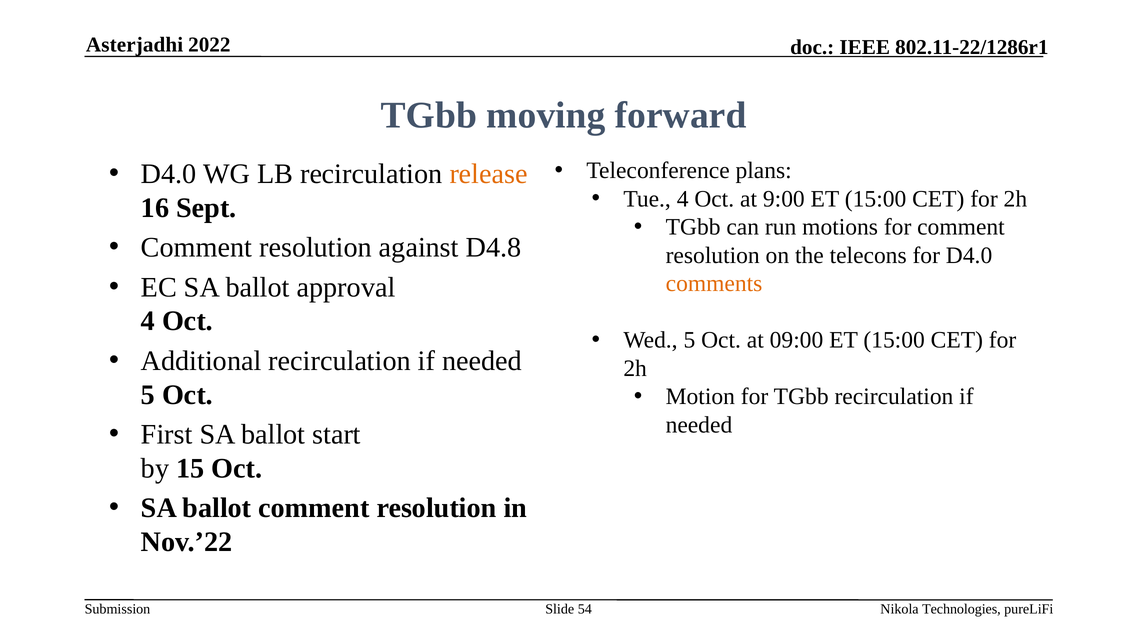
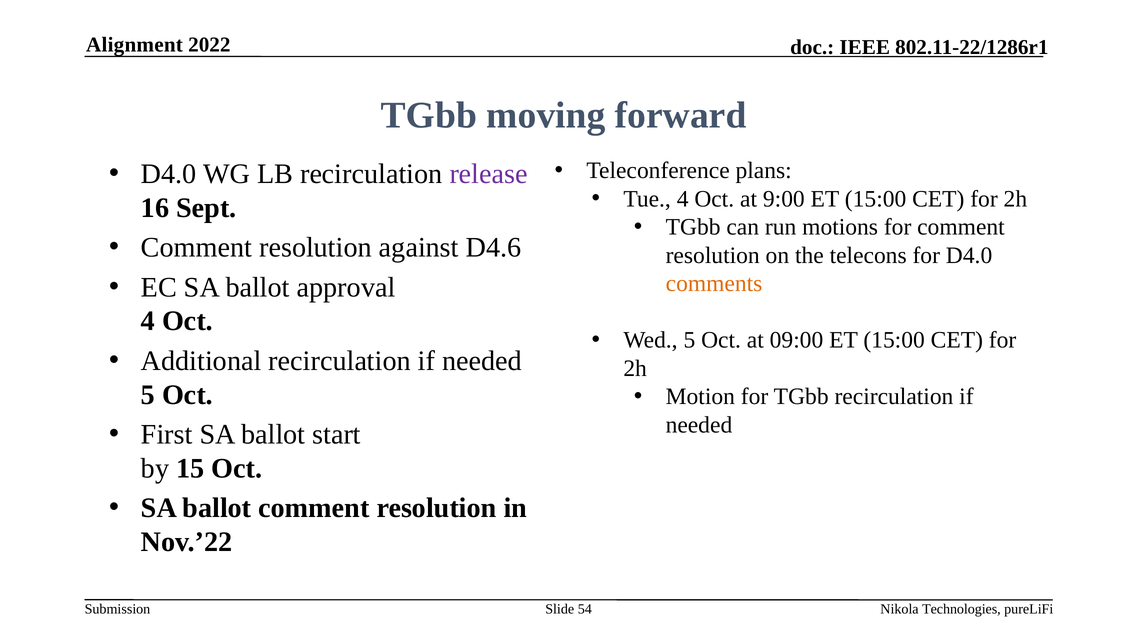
Asterjadhi: Asterjadhi -> Alignment (135, 45)
release colour: orange -> purple (489, 174)
D4.8: D4.8 -> D4.6 (494, 247)
